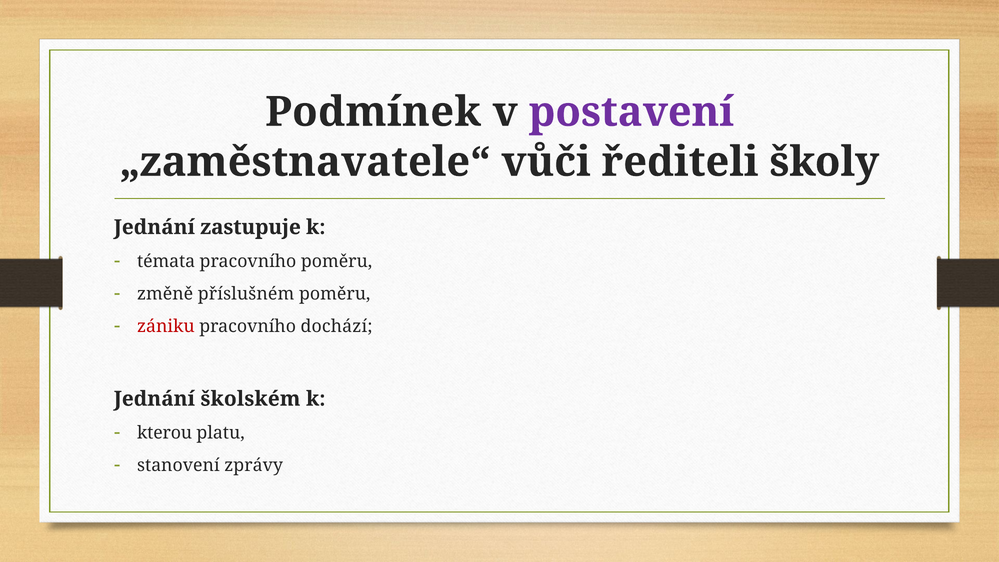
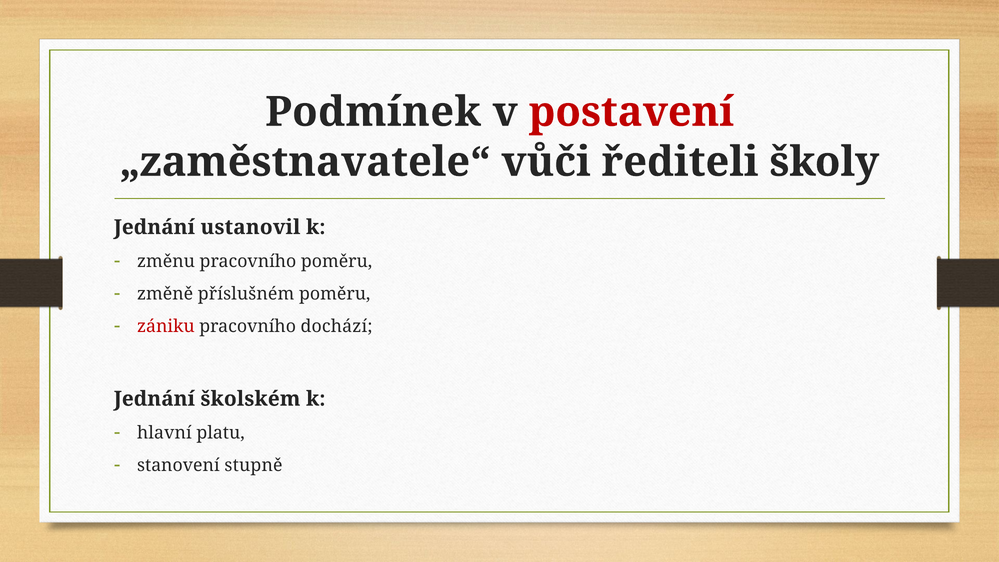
postavení colour: purple -> red (631, 112)
zastupuje: zastupuje -> ustanovil (250, 227)
témata: témata -> změnu (166, 261)
kterou: kterou -> hlavní (164, 433)
zprávy: zprávy -> stupně (254, 465)
